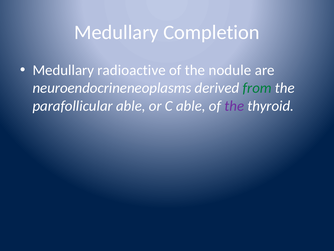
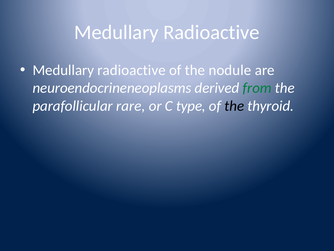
Completion: Completion -> Radioactive (211, 32)
parafollicular able: able -> rare (131, 106)
C able: able -> type (191, 106)
the colour: purple -> black (234, 106)
